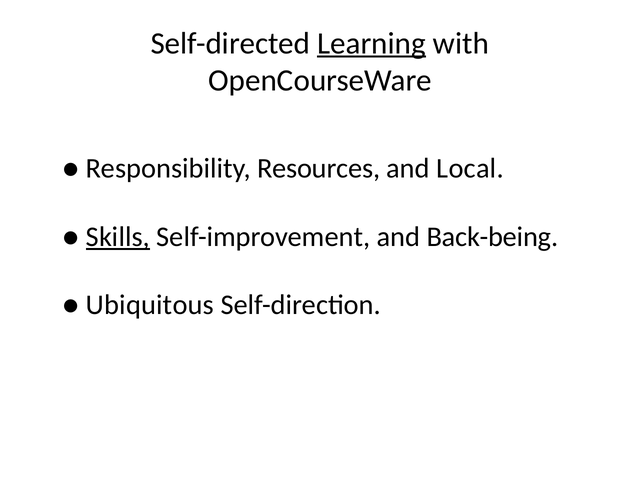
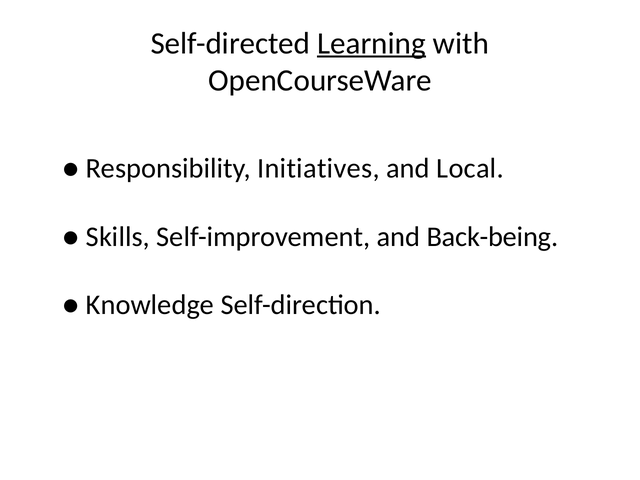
Resources: Resources -> Initiatives (318, 168)
Skills underline: present -> none (118, 237)
Ubiquitous: Ubiquitous -> Knowledge (150, 305)
